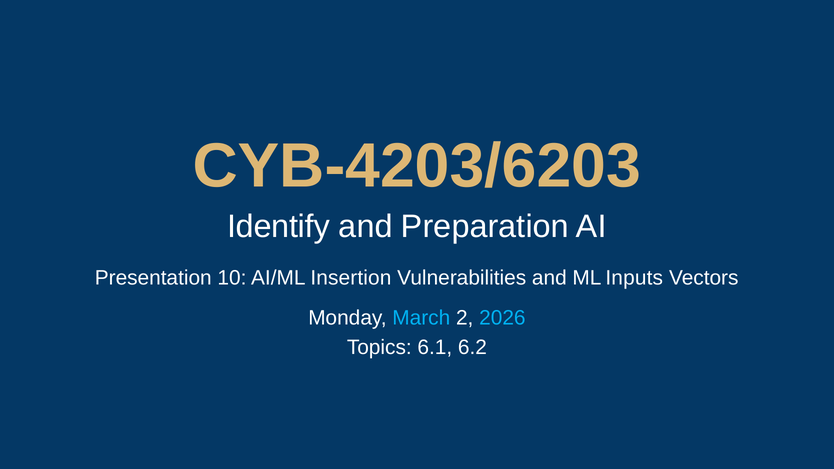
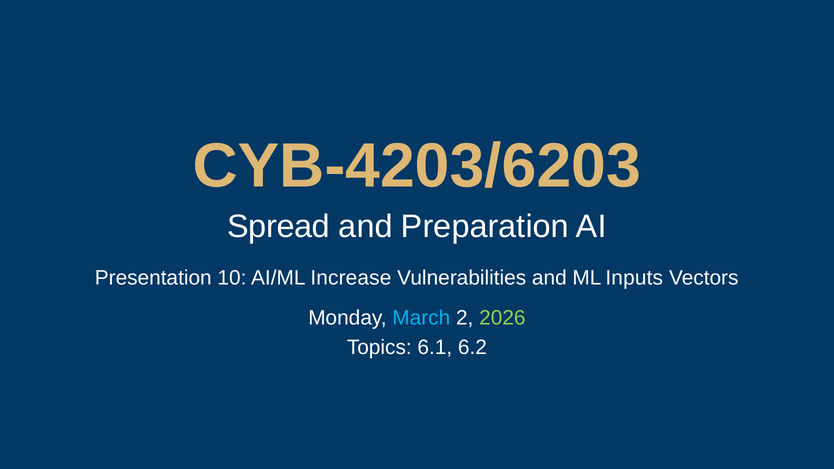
Identify: Identify -> Spread (279, 227)
Insertion: Insertion -> Increase (351, 278)
2026 colour: light blue -> light green (502, 318)
